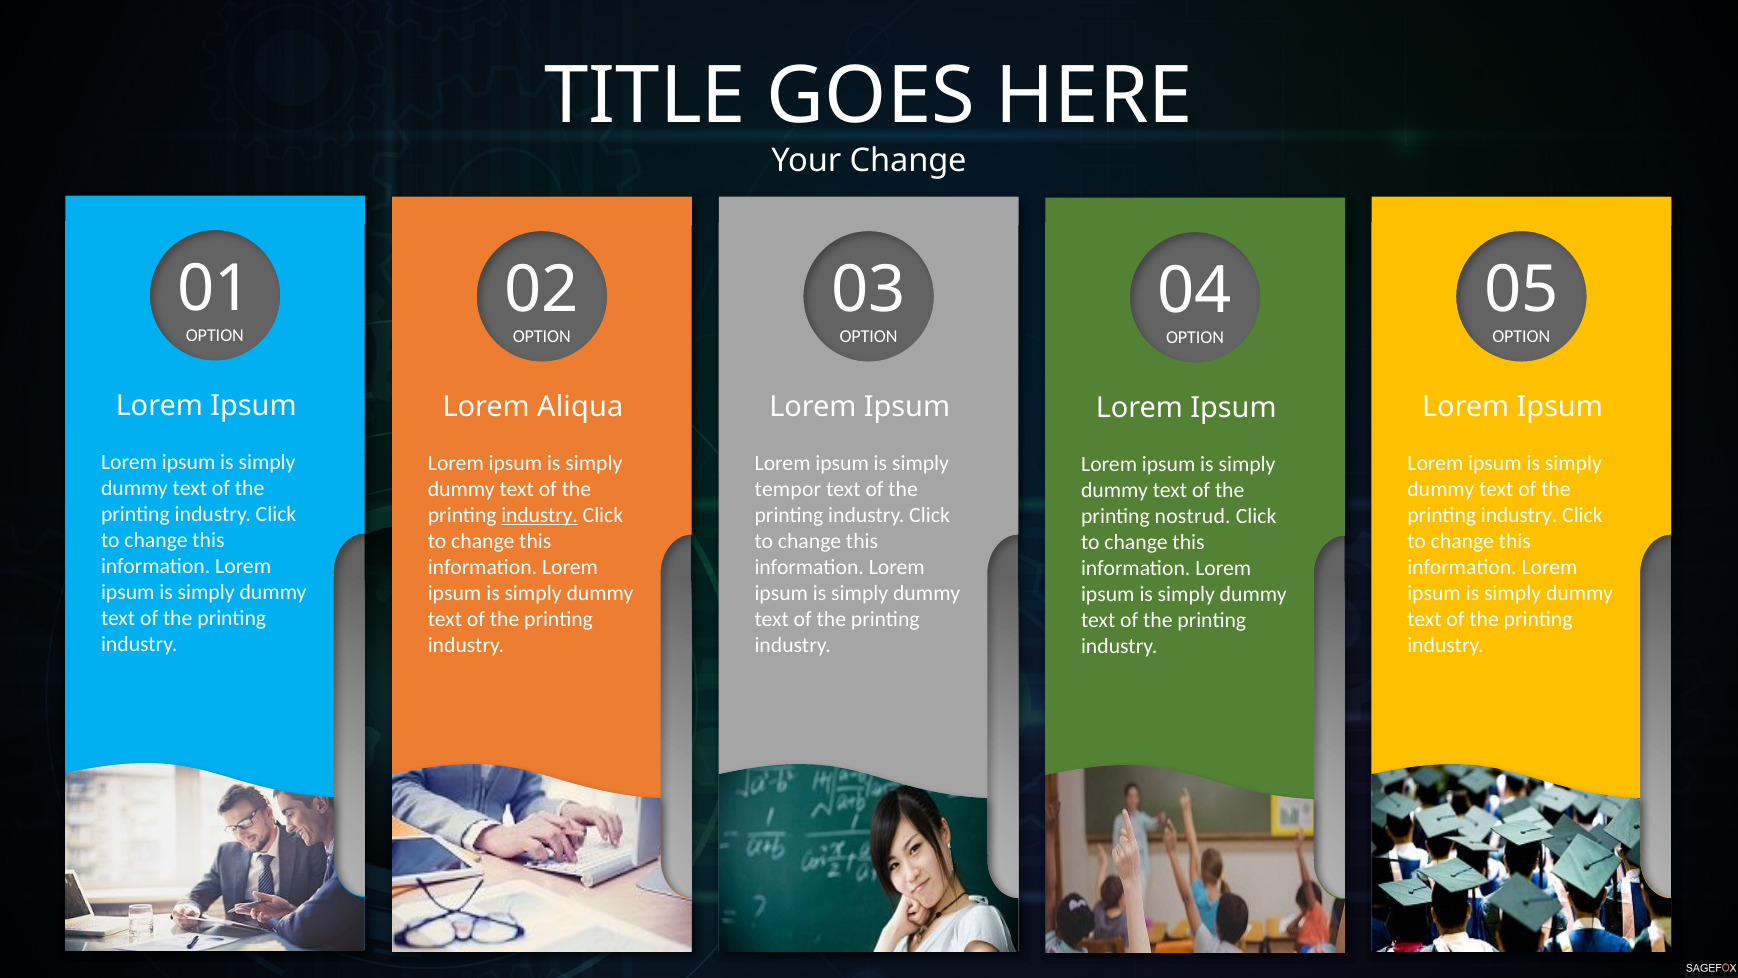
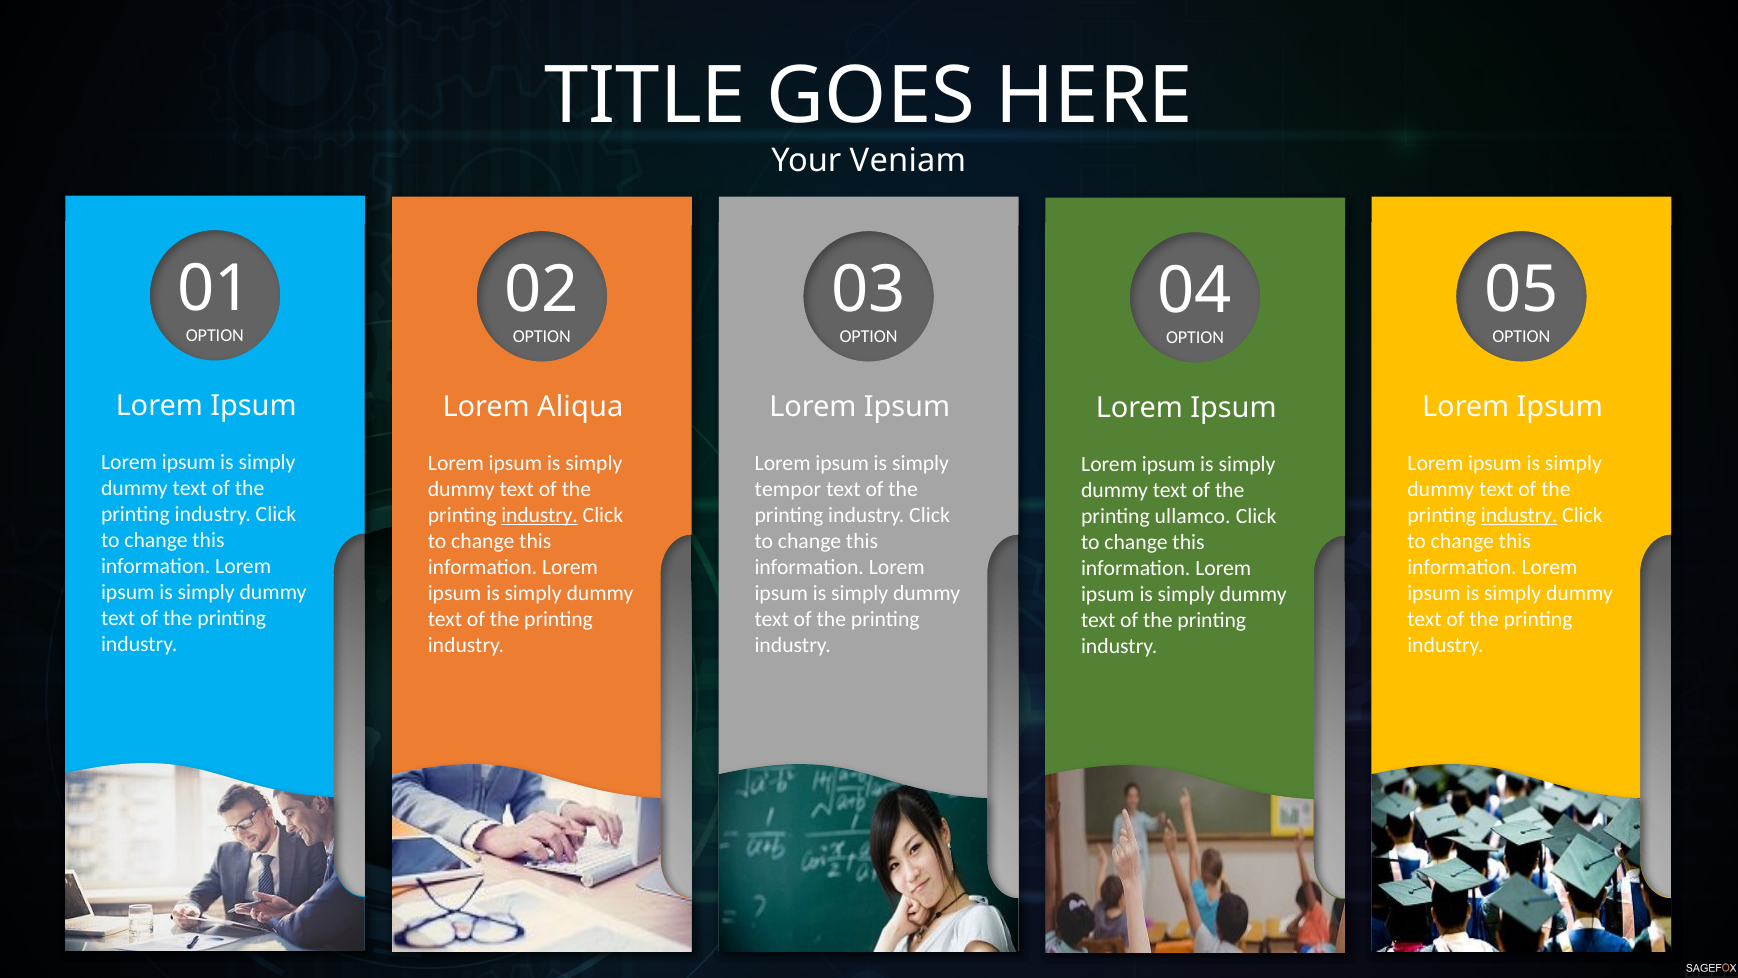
Your Change: Change -> Veniam (908, 161)
industry underline: none -> present (1519, 515)
nostrud: nostrud -> ullamco (1193, 516)
